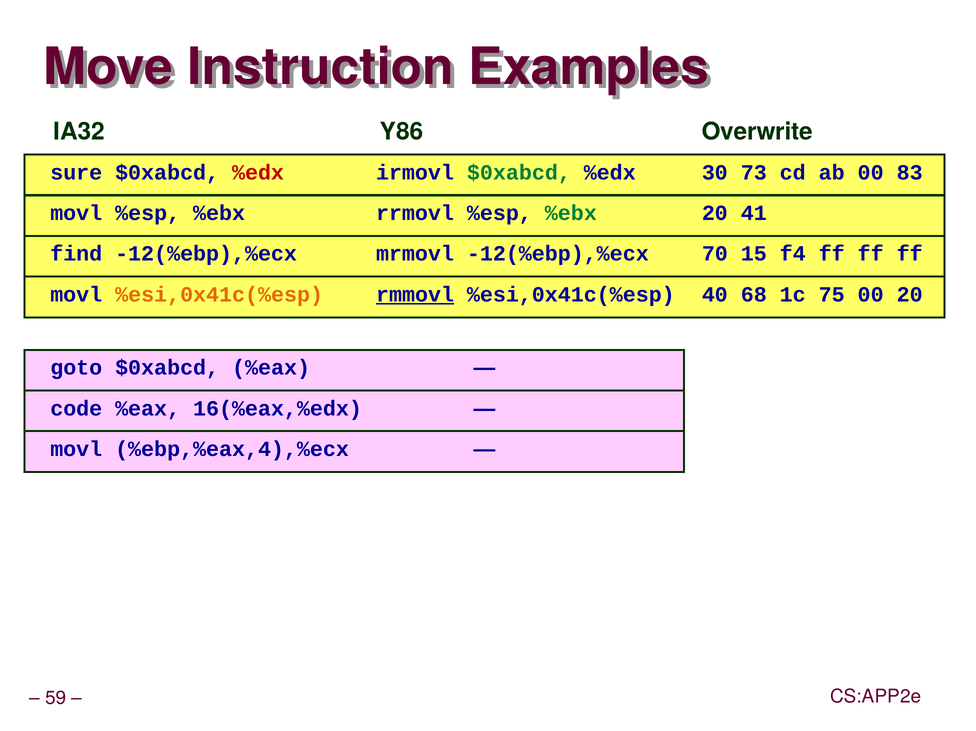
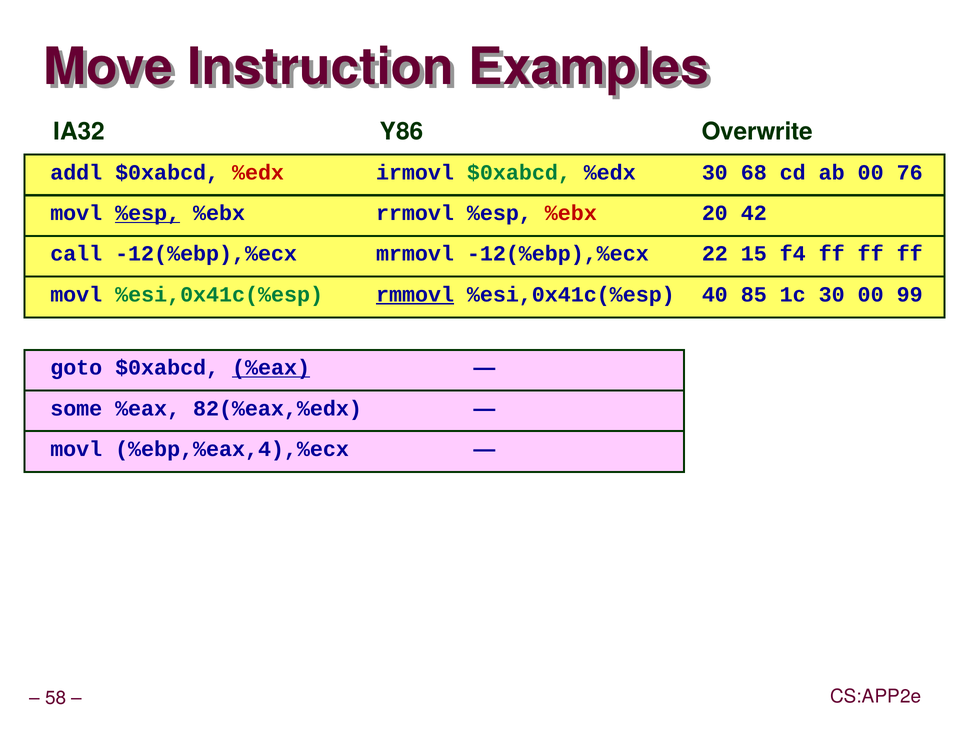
sure: sure -> addl (76, 173)
73: 73 -> 68 (754, 173)
83: 83 -> 76 (910, 173)
%esp underline: none -> present (148, 213)
%ebx colour: green -> red (571, 213)
41: 41 -> 42 (754, 213)
find: find -> call (76, 254)
70: 70 -> 22 (715, 254)
%esi,0x41c(%esp colour: orange -> green (219, 295)
68: 68 -> 85 (754, 295)
1c 75: 75 -> 30 (832, 295)
00 20: 20 -> 99 (910, 295)
%eax underline: none -> present (271, 368)
code: code -> some (76, 409)
16(%eax,%edx: 16(%eax,%edx -> 82(%eax,%edx (277, 409)
59: 59 -> 58 (56, 699)
